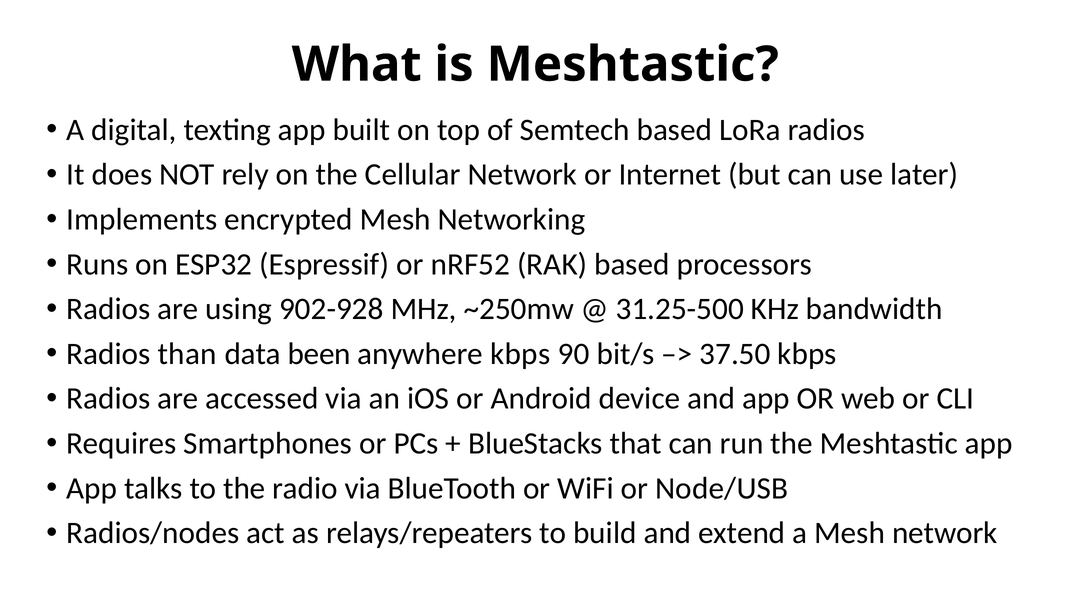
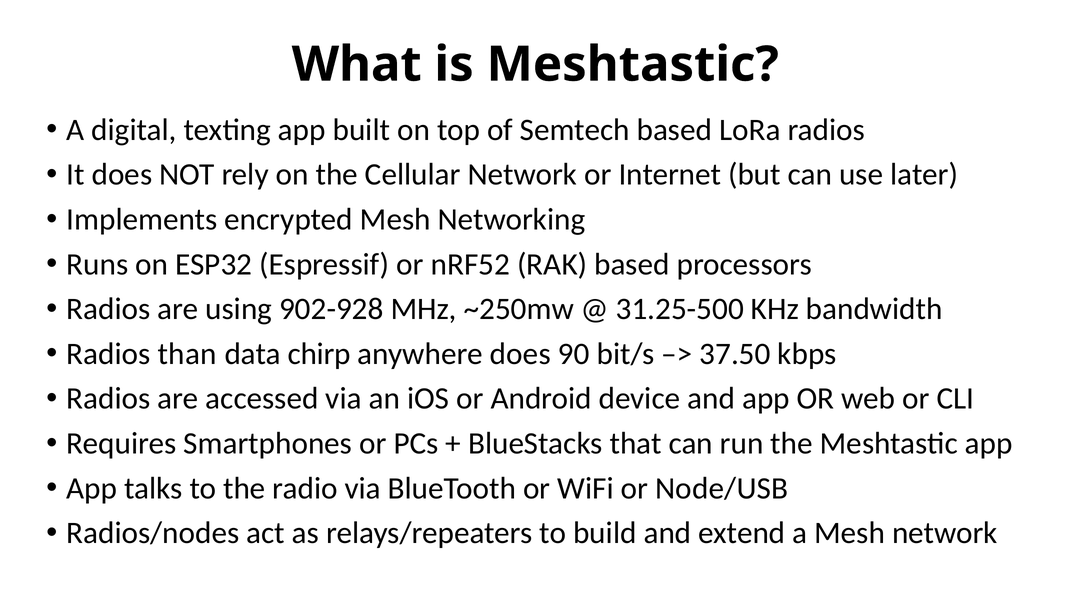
been: been -> chirp (319, 354)
anywhere kbps: kbps -> does (520, 354)
